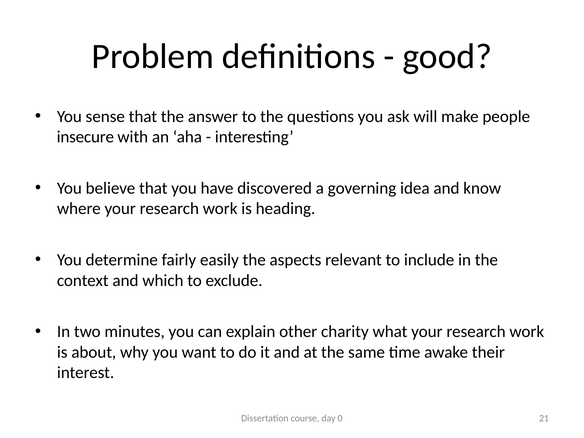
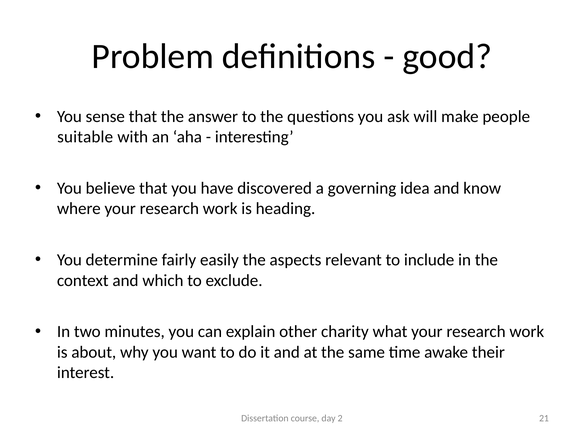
insecure: insecure -> suitable (85, 137)
0: 0 -> 2 (340, 418)
